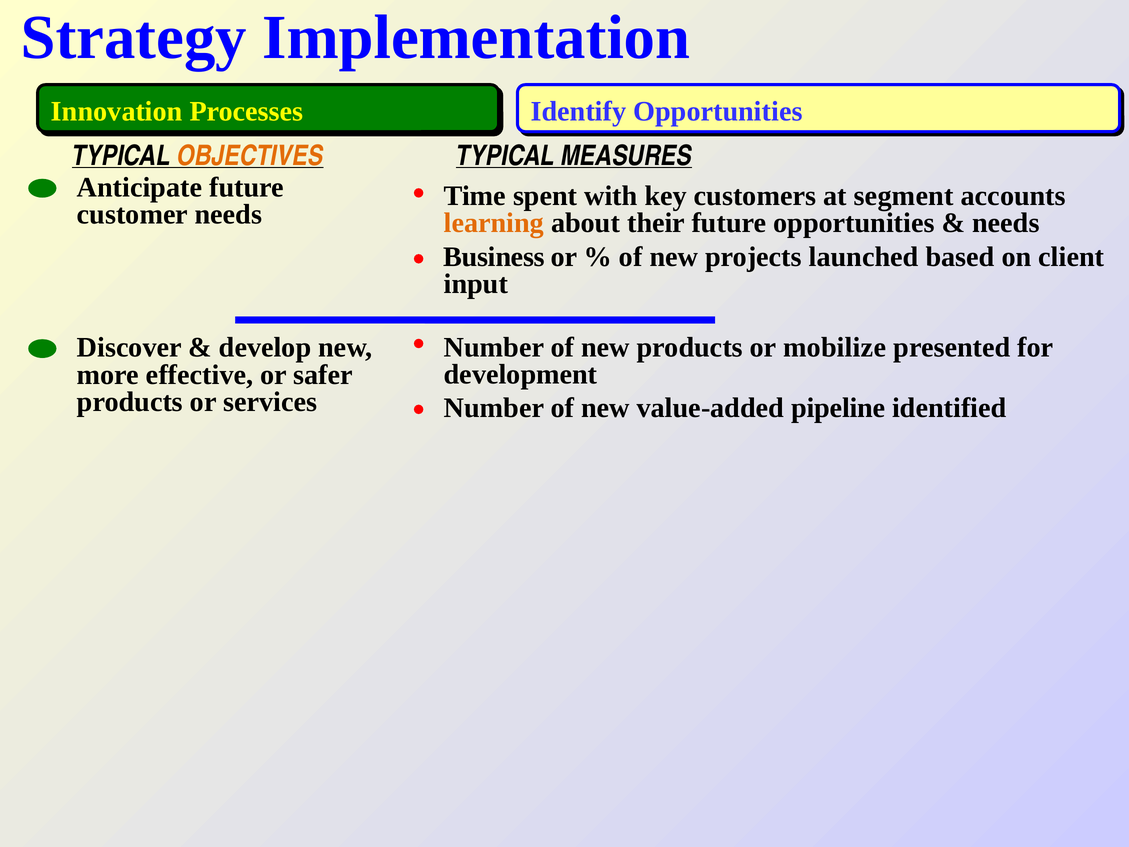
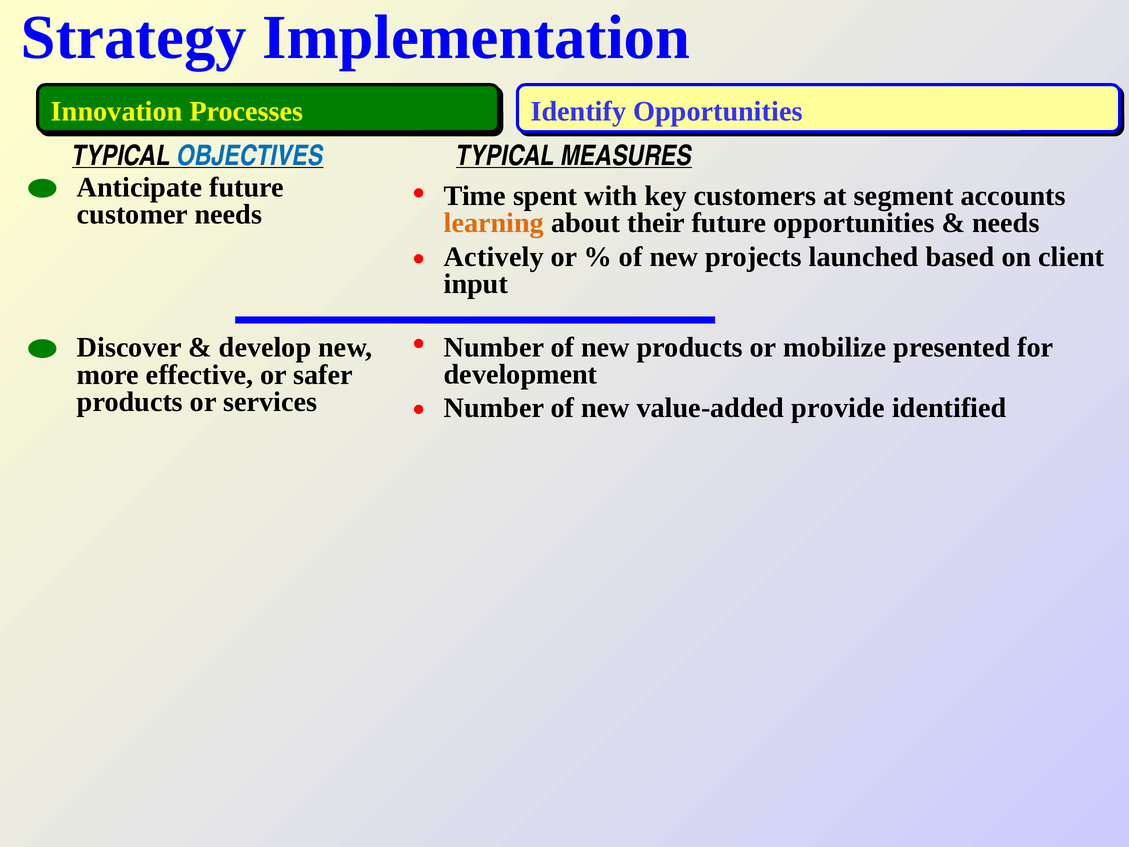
OBJECTIVES colour: orange -> blue (250, 156)
Business: Business -> Actively (494, 257)
pipeline: pipeline -> provide (838, 408)
